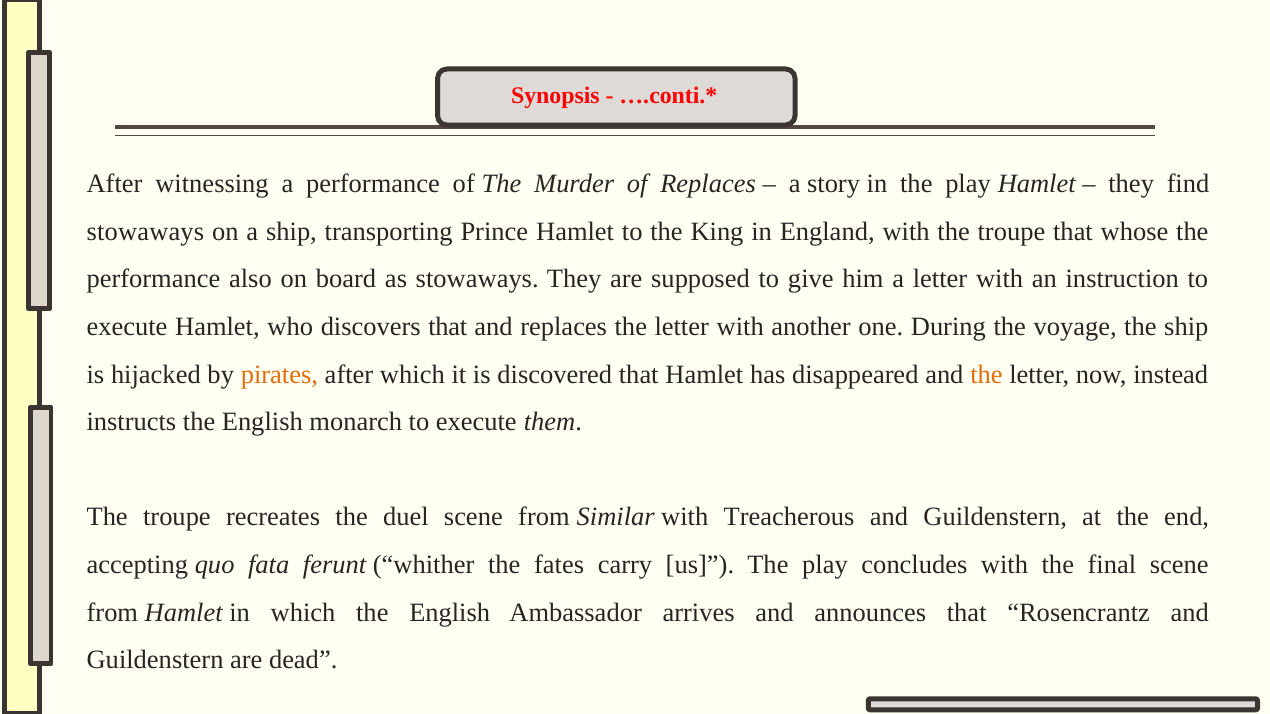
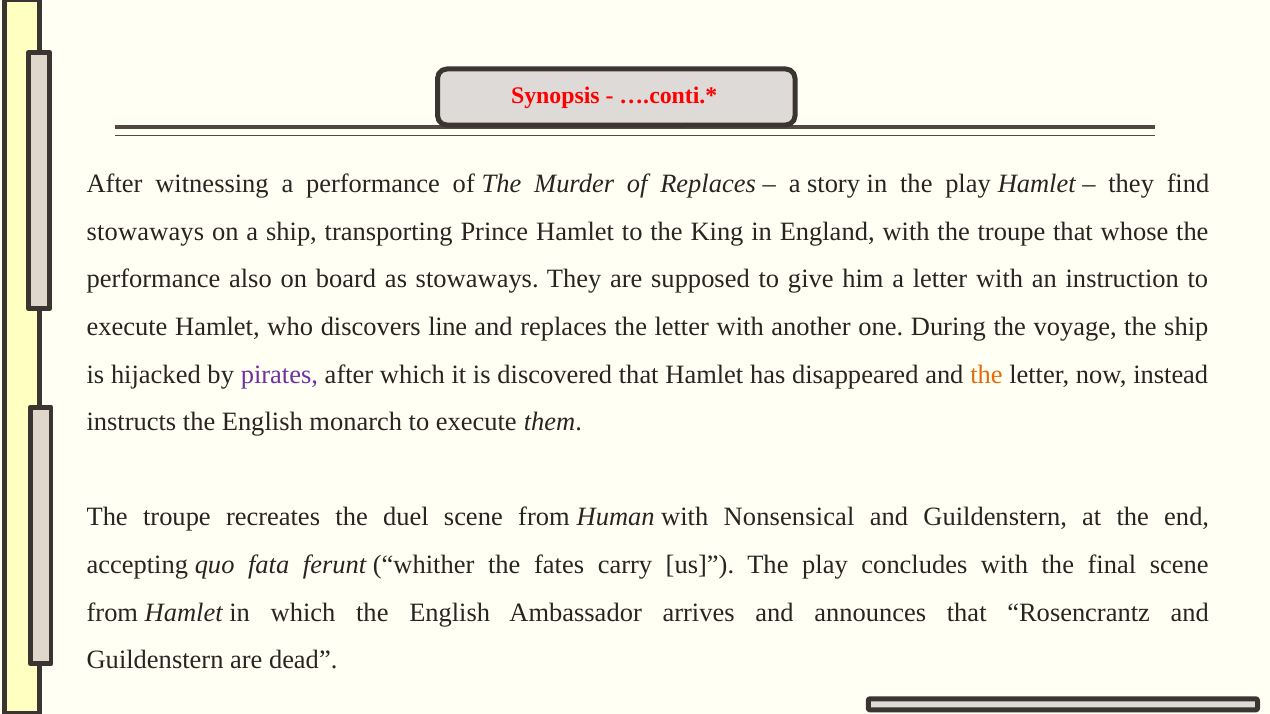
discovers that: that -> line (448, 327)
pirates colour: orange -> purple (279, 374)
Similar: Similar -> Human (616, 517)
Treacherous: Treacherous -> Nonsensical (789, 517)
